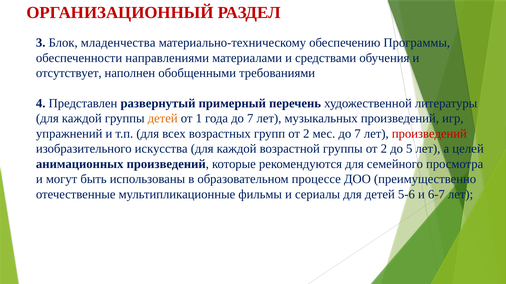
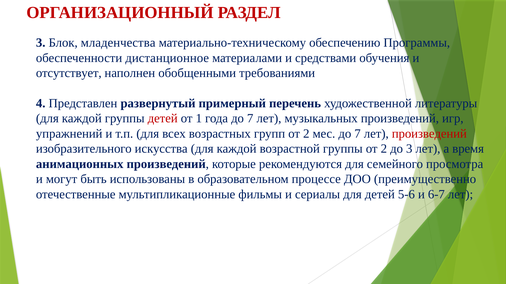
направлениями: направлениями -> дистанционное (167, 58)
детей colour: orange -> red (163, 119)
до 5: 5 -> 3 (409, 149)
целей: целей -> время (468, 149)
